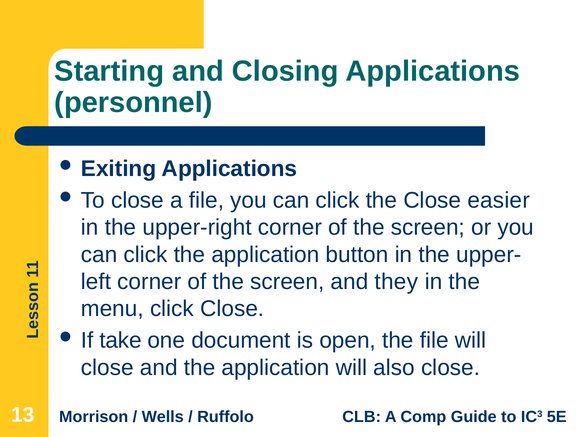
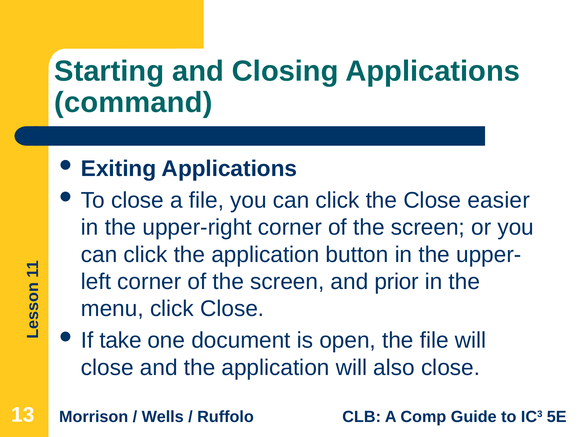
personnel: personnel -> command (133, 102)
they: they -> prior (397, 281)
